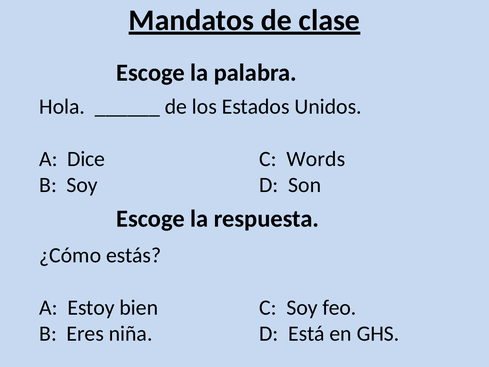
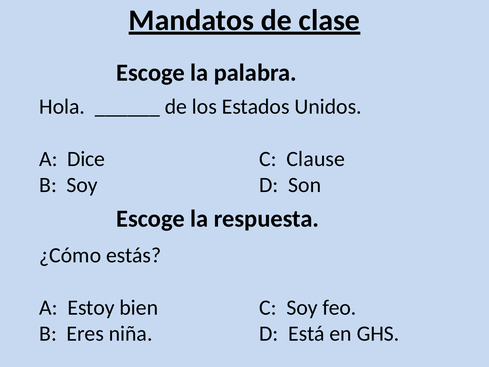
Words: Words -> Clause (316, 159)
